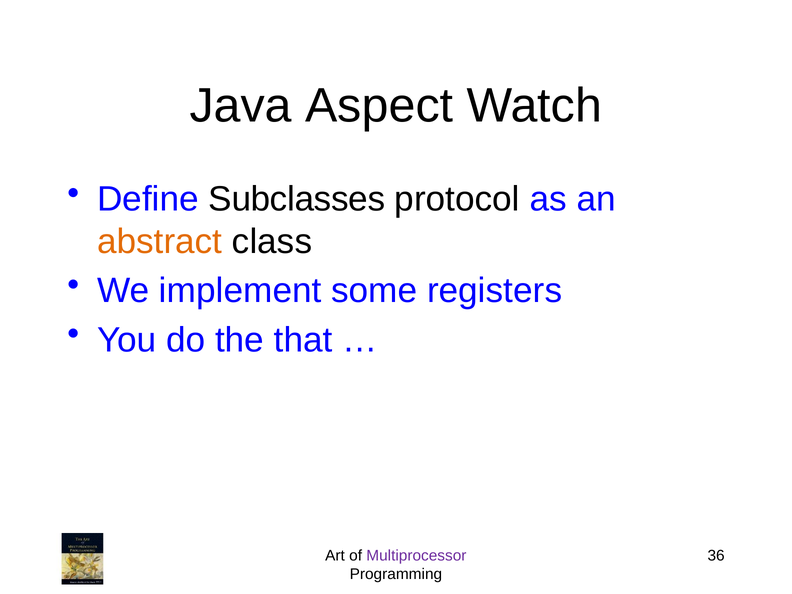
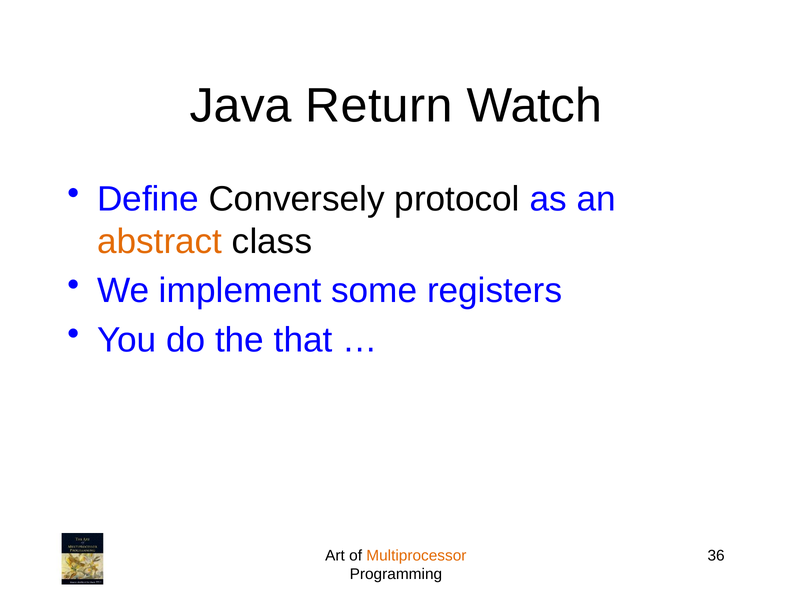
Aspect: Aspect -> Return (379, 106)
Subclasses: Subclasses -> Conversely (297, 199)
Multiprocessor colour: purple -> orange (416, 555)
